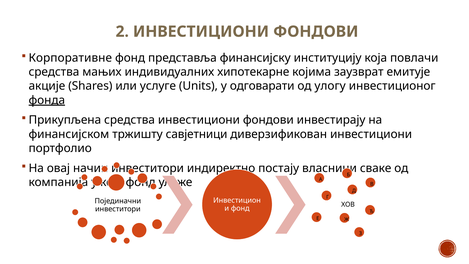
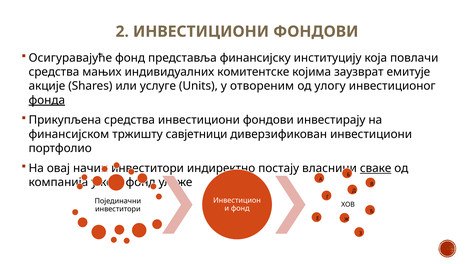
Корпоративне: Корпоративне -> Осигуравајуће (70, 58)
хипотекарне: хипотекарне -> комитентске (253, 72)
одговарати: одговарати -> отвореним (262, 86)
сваке underline: none -> present (376, 168)
